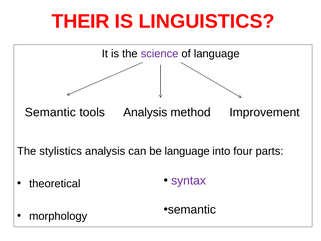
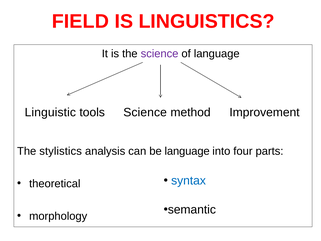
THEIR: THEIR -> FIELD (80, 21)
Semantic: Semantic -> Linguistic (50, 112)
tools Analysis: Analysis -> Science (145, 112)
syntax colour: purple -> blue (189, 181)
